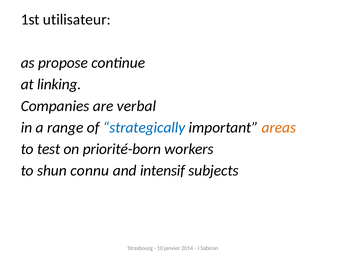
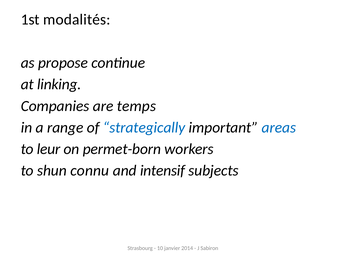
utilisateur: utilisateur -> modalités (77, 20)
verbal: verbal -> temps (136, 106)
areas colour: orange -> blue (279, 127)
test: test -> leur (49, 149)
priorité-born: priorité-born -> permet-born (122, 149)
